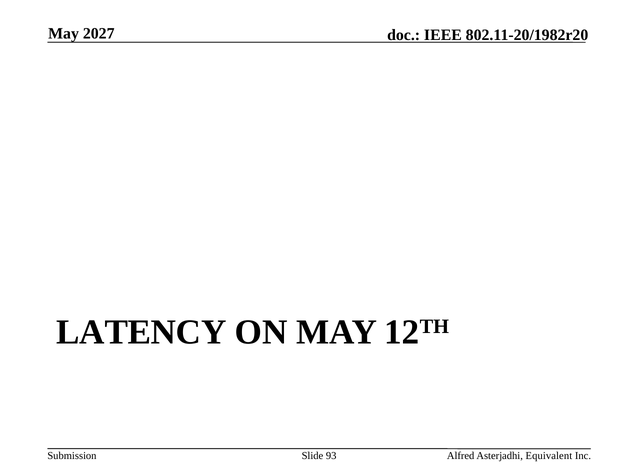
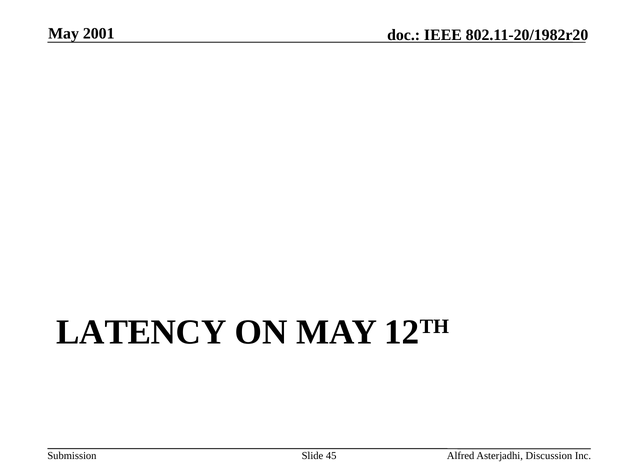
2027: 2027 -> 2001 (99, 34)
93: 93 -> 45 (331, 455)
Equivalent: Equivalent -> Discussion (549, 455)
